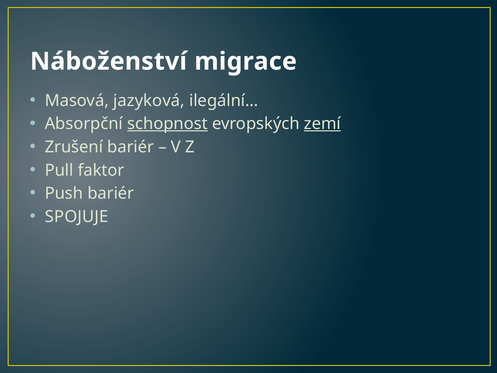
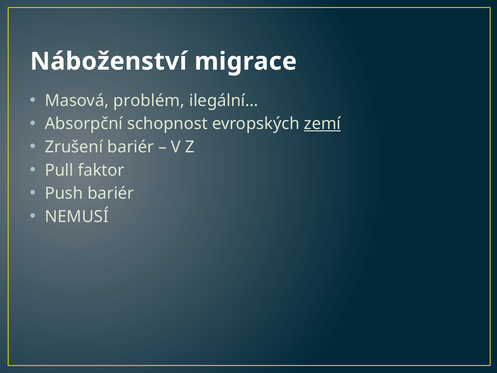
jazyková: jazyková -> problém (149, 101)
schopnost underline: present -> none (167, 124)
SPOJUJE: SPOJUJE -> NEMUSÍ (77, 216)
